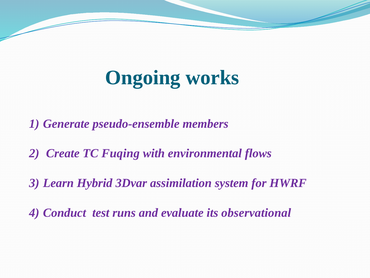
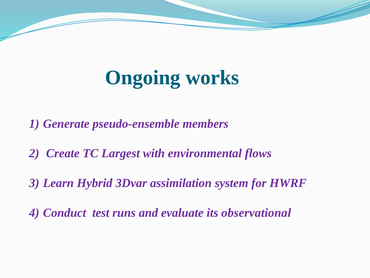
Fuqing: Fuqing -> Largest (121, 153)
